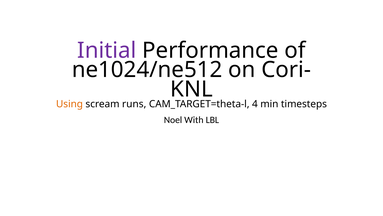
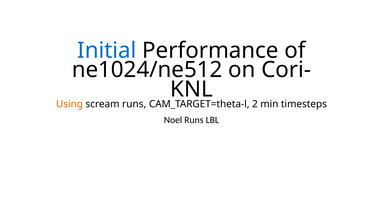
Initial colour: purple -> blue (107, 50)
4: 4 -> 2 (255, 104)
Noel With: With -> Runs (194, 120)
